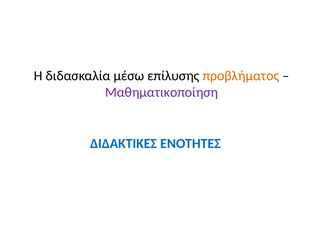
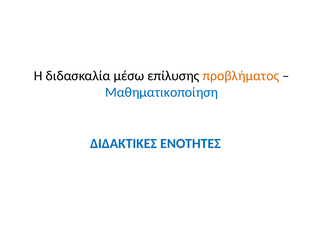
Μαθηματικοποίηση colour: purple -> blue (162, 92)
